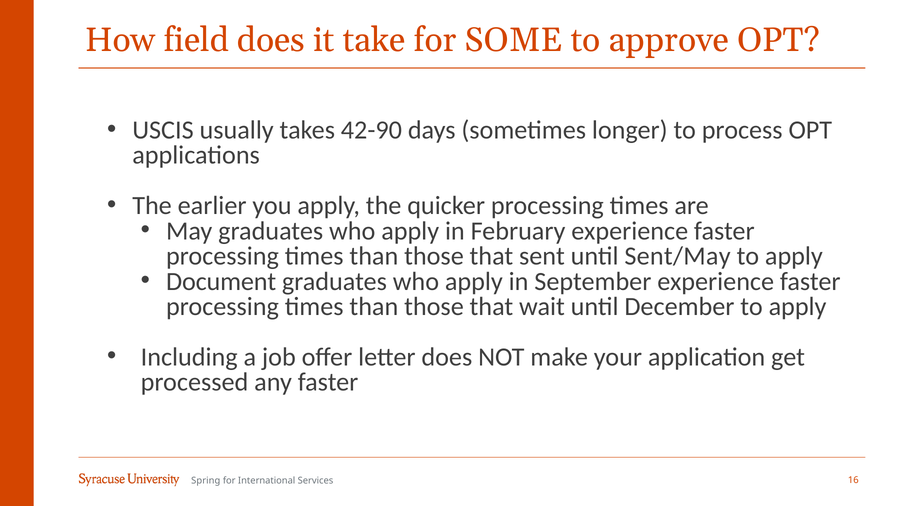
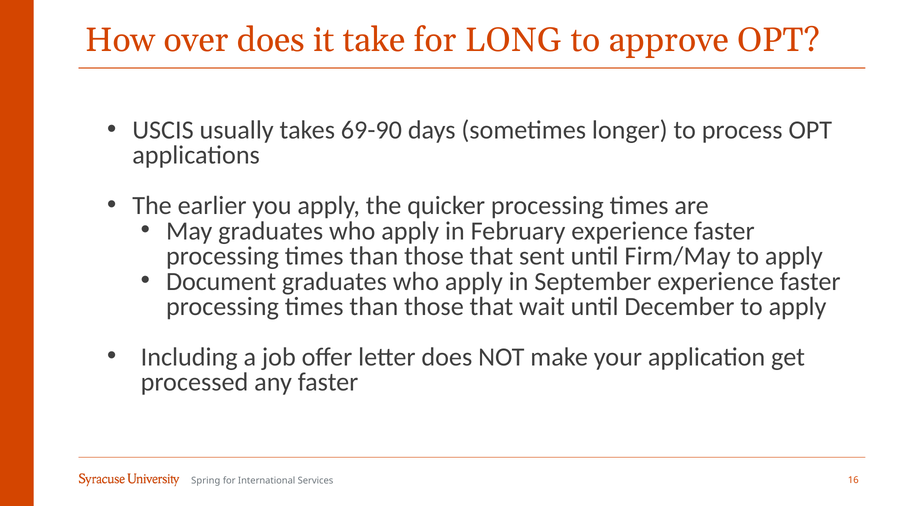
field: field -> over (196, 40)
SOME: SOME -> LONG (514, 40)
42-90: 42-90 -> 69-90 (371, 130)
Sent/May: Sent/May -> Firm/May (678, 256)
